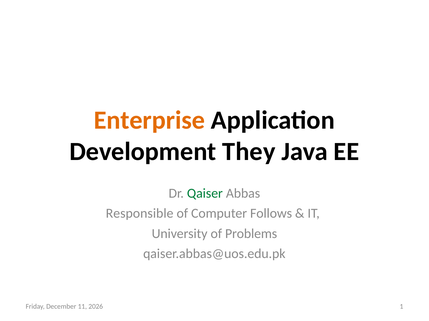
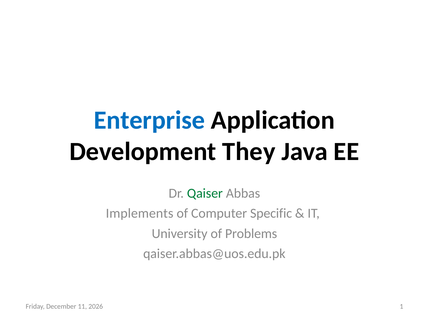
Enterprise colour: orange -> blue (149, 121)
Responsible: Responsible -> Implements (140, 214)
Follows: Follows -> Specific (271, 214)
